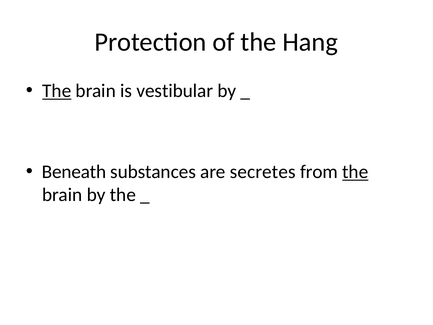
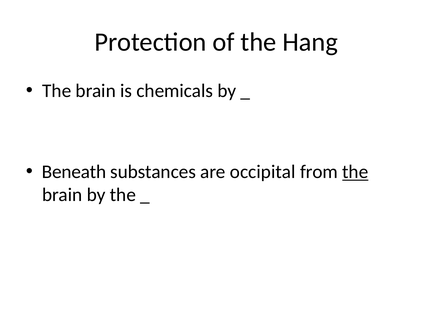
The underline: present -> none (57, 91)
vestibular: vestibular -> chemicals (175, 91)
secretes: secretes -> occipital (263, 172)
